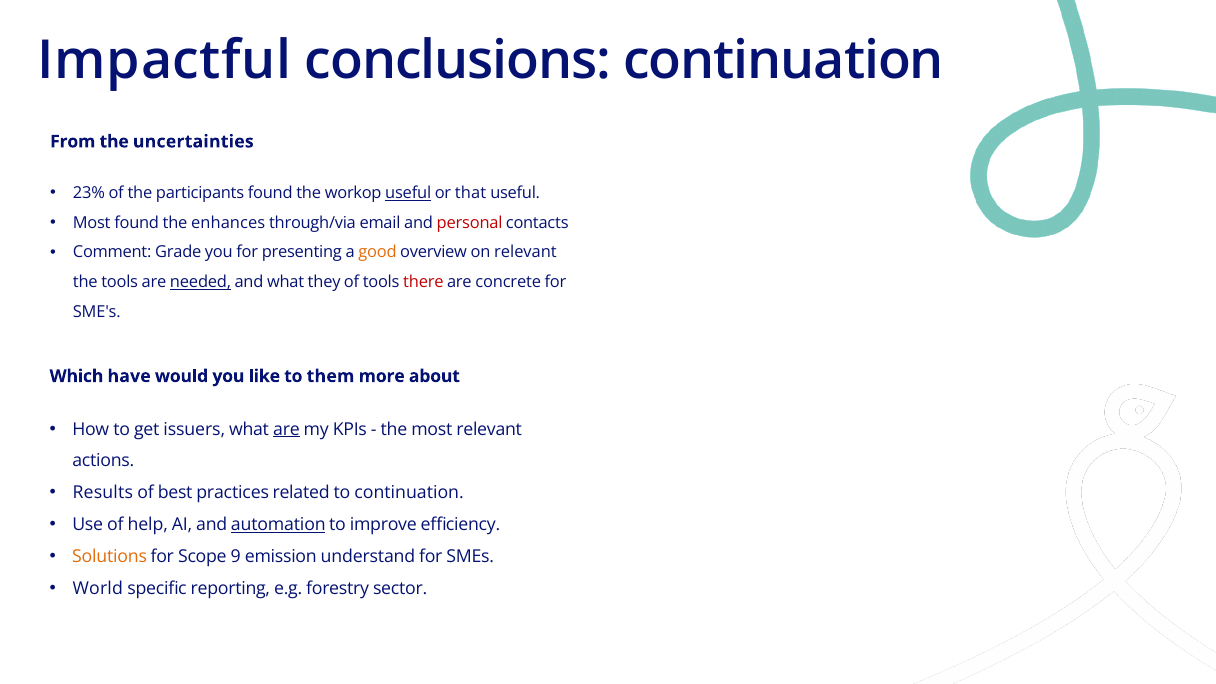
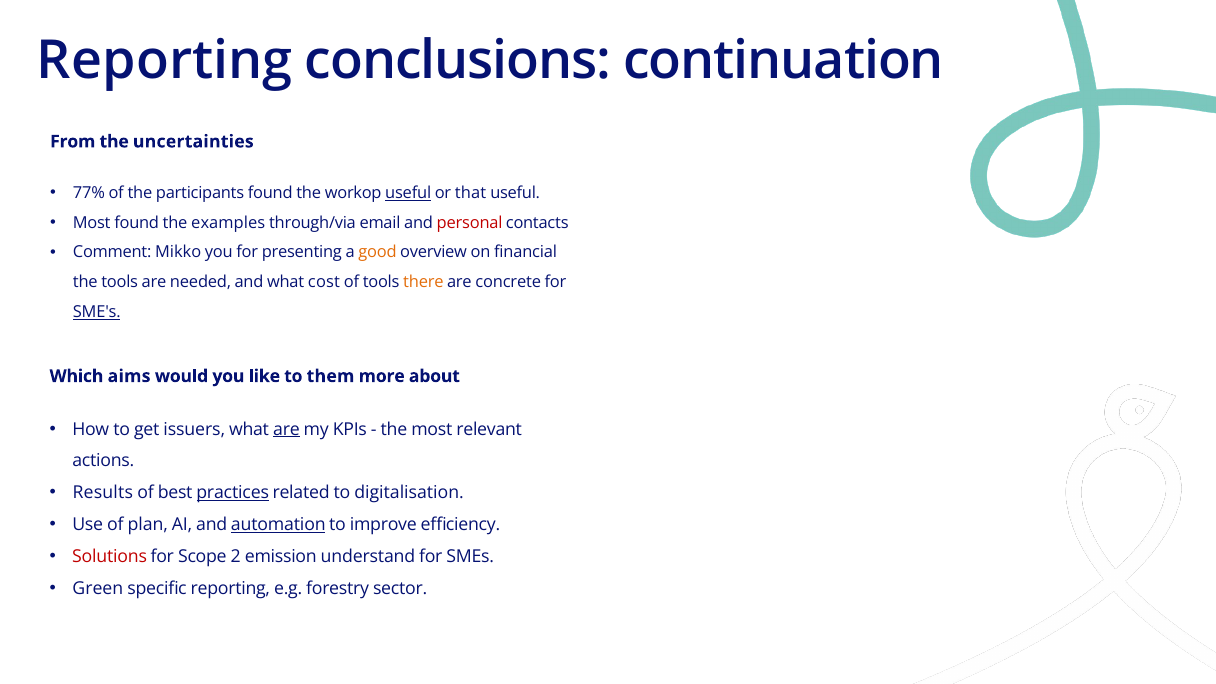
Impactful: Impactful -> Reporting (165, 60)
23%: 23% -> 77% (89, 193)
enhances: enhances -> examples (228, 223)
Grade: Grade -> Mikko (178, 253)
on relevant: relevant -> financial (526, 253)
needed underline: present -> none (201, 282)
they: they -> cost (324, 282)
there colour: red -> orange (423, 282)
SME's underline: none -> present (97, 312)
have: have -> aims (129, 376)
practices underline: none -> present (233, 493)
to continuation: continuation -> digitalisation (409, 493)
help: help -> plan (148, 525)
Solutions colour: orange -> red (110, 557)
9: 9 -> 2 (236, 557)
World: World -> Green (98, 588)
